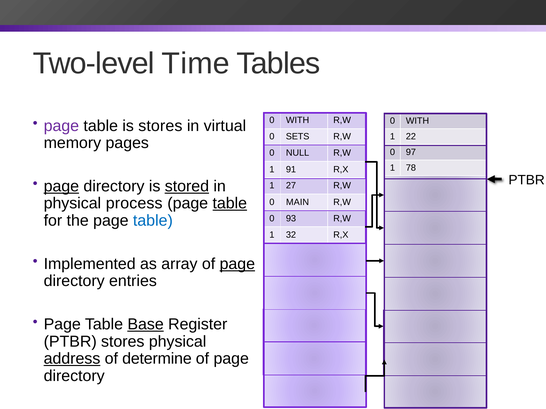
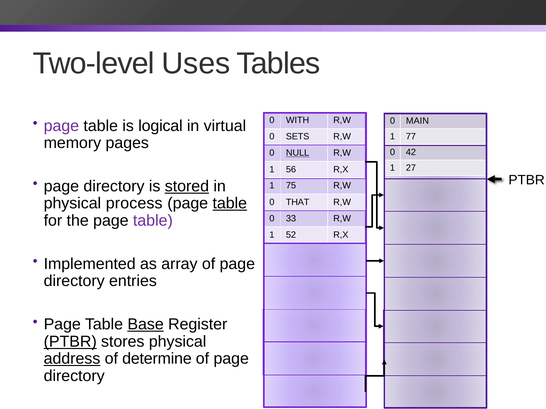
Time: Time -> Uses (196, 64)
is stores: stores -> logical (160, 126)
WITH: WITH -> MAIN (417, 121)
22: 22 -> 77 (411, 137)
97: 97 -> 42 (411, 152)
NULL underline: none -> present (298, 153)
78: 78 -> 27 (411, 168)
91: 91 -> 56 (291, 170)
page underline: present -> none (61, 186)
27: 27 -> 75 (291, 186)
MAIN: MAIN -> THAT (298, 202)
table colour: blue -> purple (153, 221)
93: 93 -> 33 (291, 219)
32: 32 -> 52 (291, 235)
page underline: present -> none (237, 264)
PTBR underline: none -> present (70, 342)
